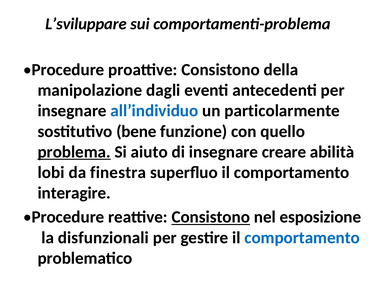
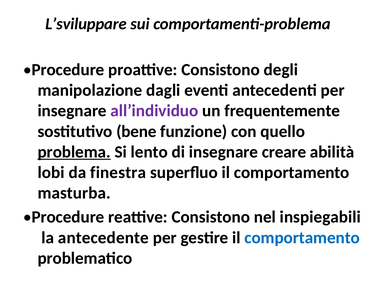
della: della -> degli (281, 70)
all’individuo colour: blue -> purple (154, 111)
particolarmente: particolarmente -> frequentemente (282, 111)
aiuto: aiuto -> lento (149, 152)
interagire: interagire -> masturba (74, 193)
Consistono underline: present -> none (211, 217)
esposizione: esposizione -> inspiegabili (320, 217)
disfunzionali: disfunzionali -> antecedente (103, 237)
